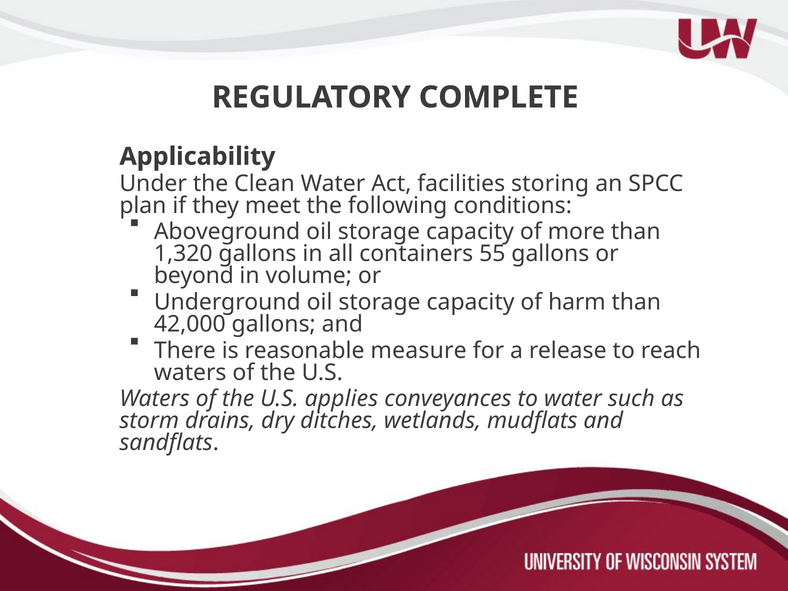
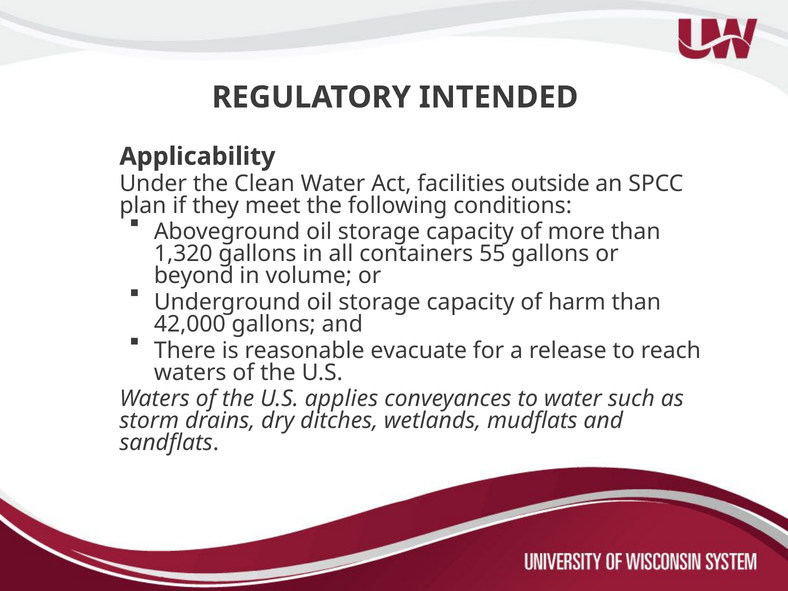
COMPLETE: COMPLETE -> INTENDED (499, 97)
storing: storing -> outside (550, 183)
measure: measure -> evacuate (419, 350)
